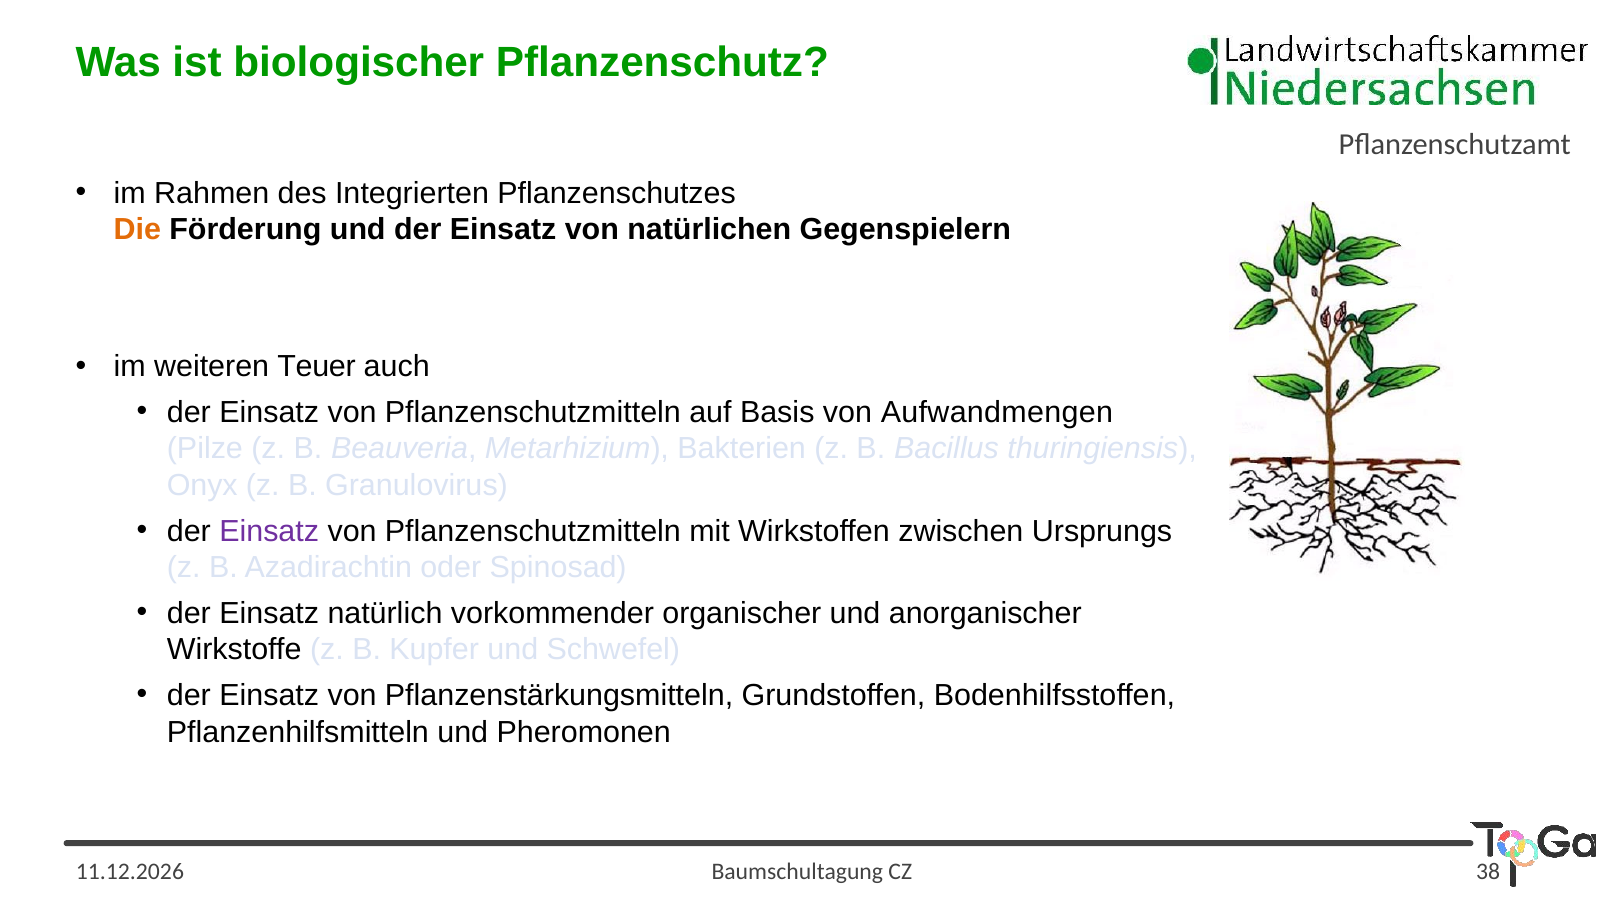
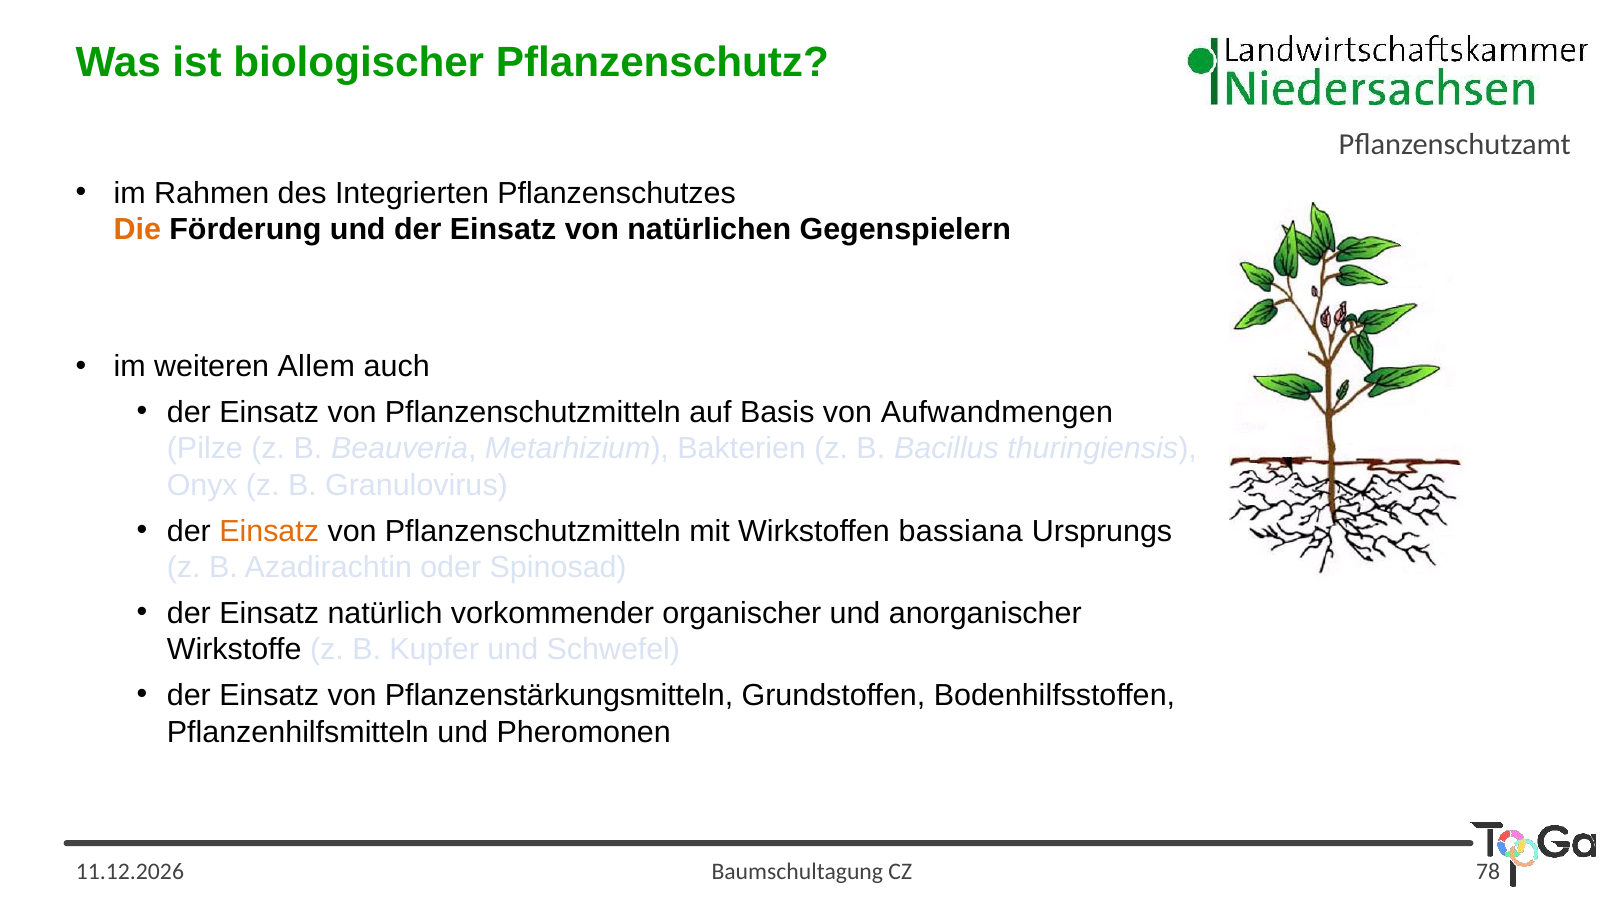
Teuer: Teuer -> Allem (316, 367)
Einsatz colour: purple -> orange (269, 531)
zwischen: zwischen -> bassiana (961, 531)
38: 38 -> 78 (1488, 872)
